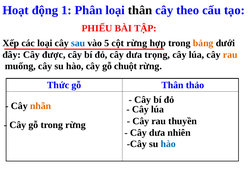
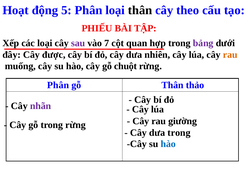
1: 1 -> 5 (66, 10)
sau colour: blue -> purple (78, 43)
5: 5 -> 7 (107, 43)
cột rừng: rừng -> quan (137, 43)
bảng colour: orange -> purple (203, 43)
trọng: trọng -> nhiên (157, 55)
Thức: Thức -> Phân (58, 85)
nhãn colour: orange -> purple (41, 106)
thuyền: thuyền -> giường (183, 122)
dưa nhiên: nhiên -> trong (179, 133)
